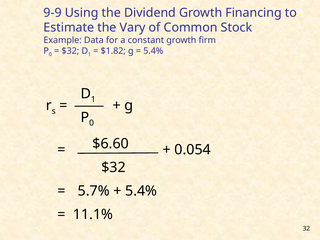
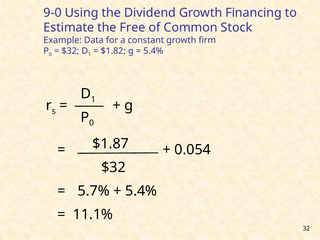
9-9: 9-9 -> 9-0 (53, 13)
Vary: Vary -> Free (133, 28)
$6.60: $6.60 -> $1.87 (111, 144)
